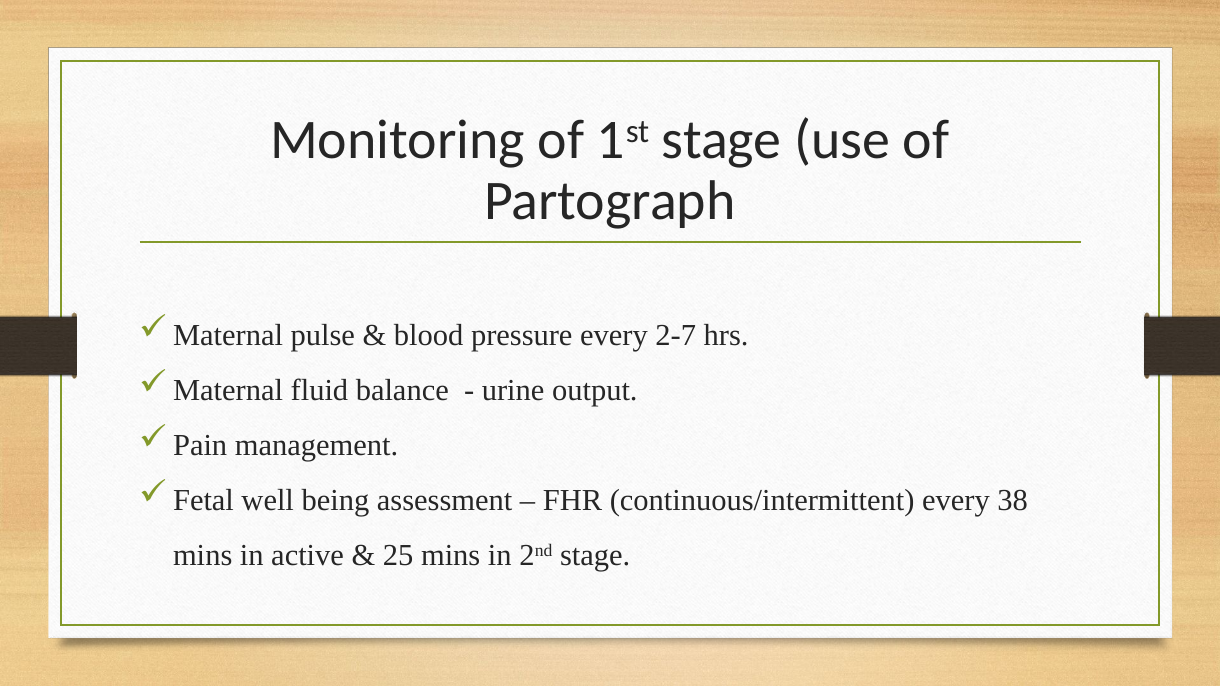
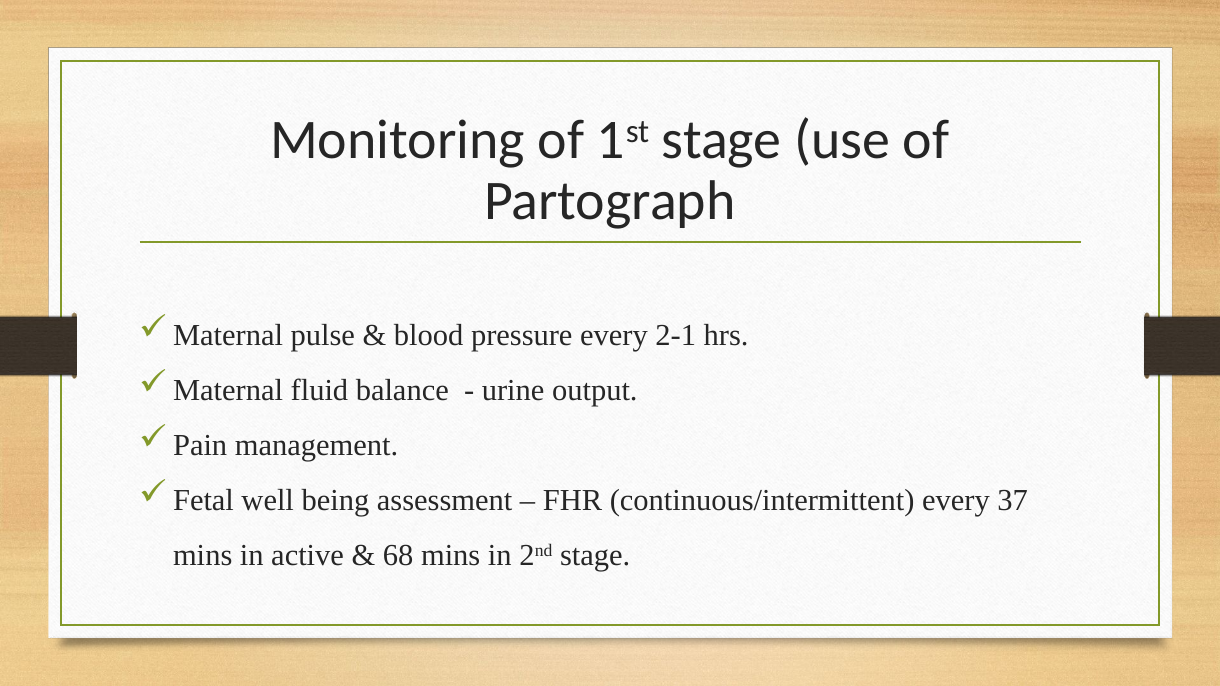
2-7: 2-7 -> 2-1 (676, 336)
38: 38 -> 37 (1013, 500)
25: 25 -> 68 (398, 555)
